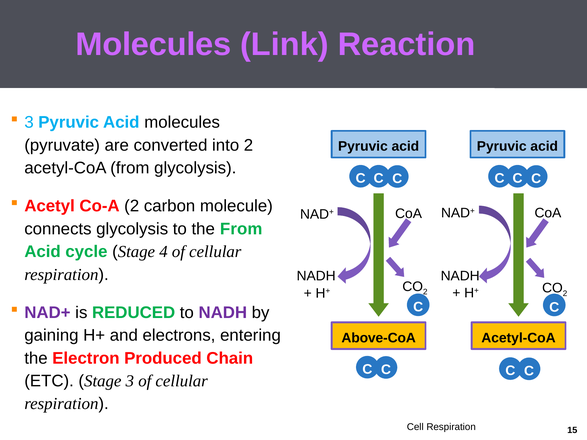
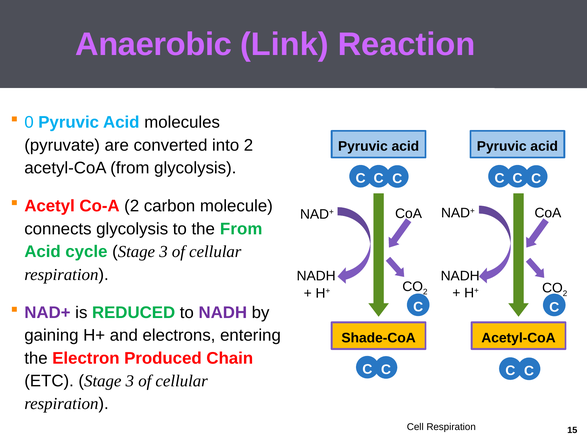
Molecules: Molecules -> Anaerobic (153, 44)
3: 3 -> 0 (29, 122)
cycle Stage 4: 4 -> 3 (164, 252)
Above-CoA: Above-CoA -> Shade-CoA (379, 338)
